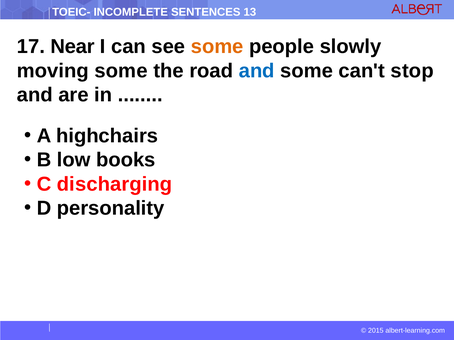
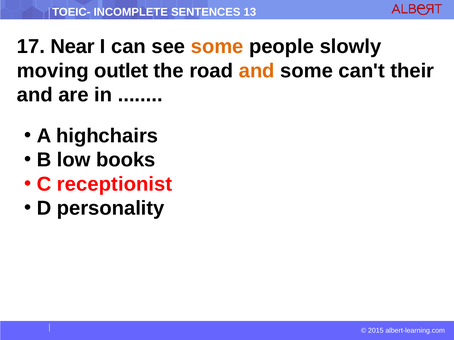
moving some: some -> outlet (121, 71)
and colour: blue -> orange (257, 71)
stop: stop -> their (412, 71)
discharging: discharging -> receptionist (115, 184)
